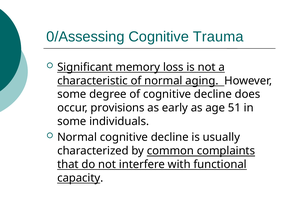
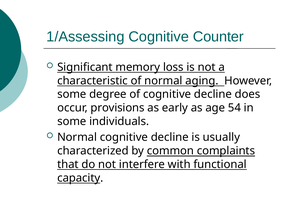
0/Assessing: 0/Assessing -> 1/Assessing (85, 37)
Trauma: Trauma -> Counter (218, 37)
51: 51 -> 54 (234, 108)
